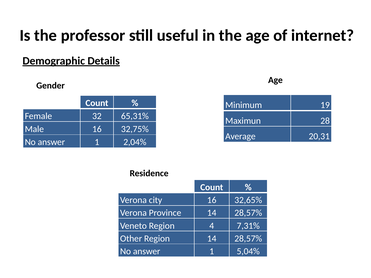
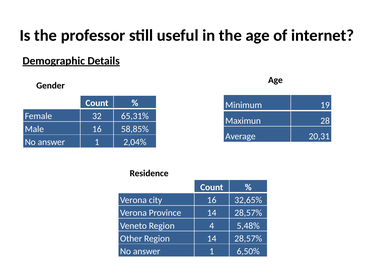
32,75%: 32,75% -> 58,85% (135, 129)
7,31%: 7,31% -> 5,48% (248, 226)
5,04%: 5,04% -> 6,50% (248, 252)
